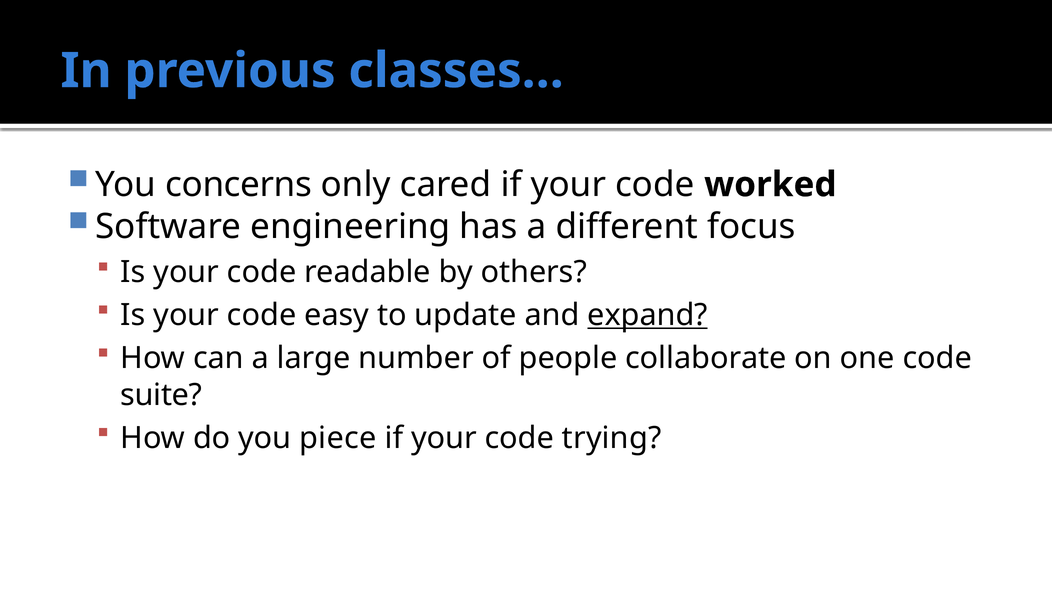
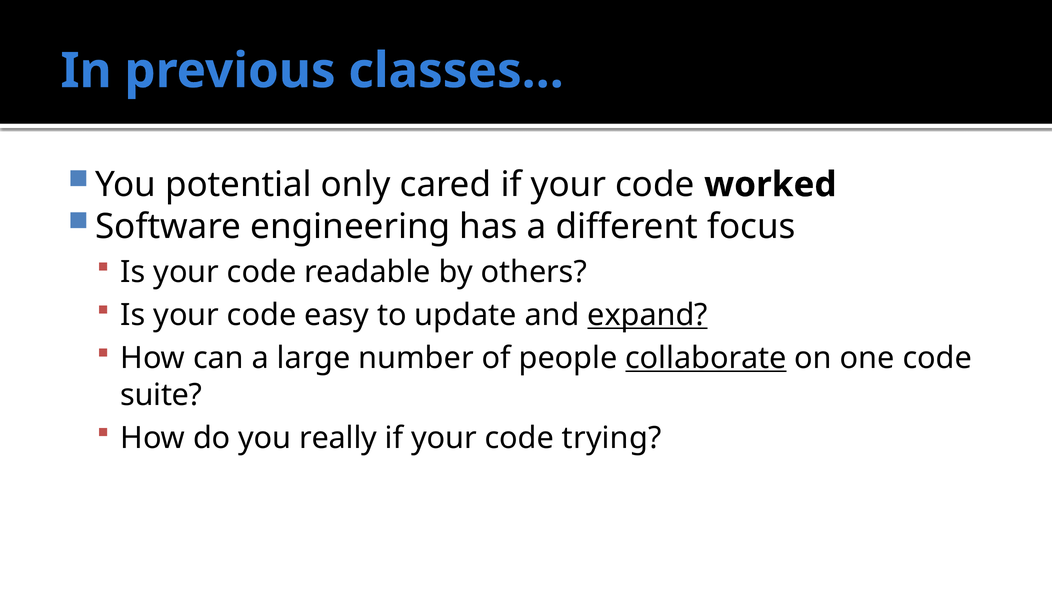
concerns: concerns -> potential (239, 185)
collaborate underline: none -> present (706, 358)
piece: piece -> really (338, 438)
